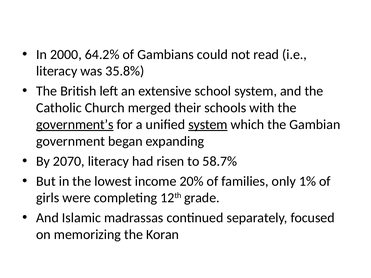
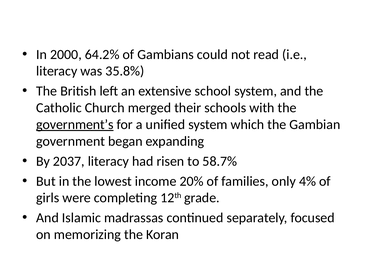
system underline: present -> none (208, 125)
2070: 2070 -> 2037 (69, 161)
1%: 1% -> 4% (308, 181)
